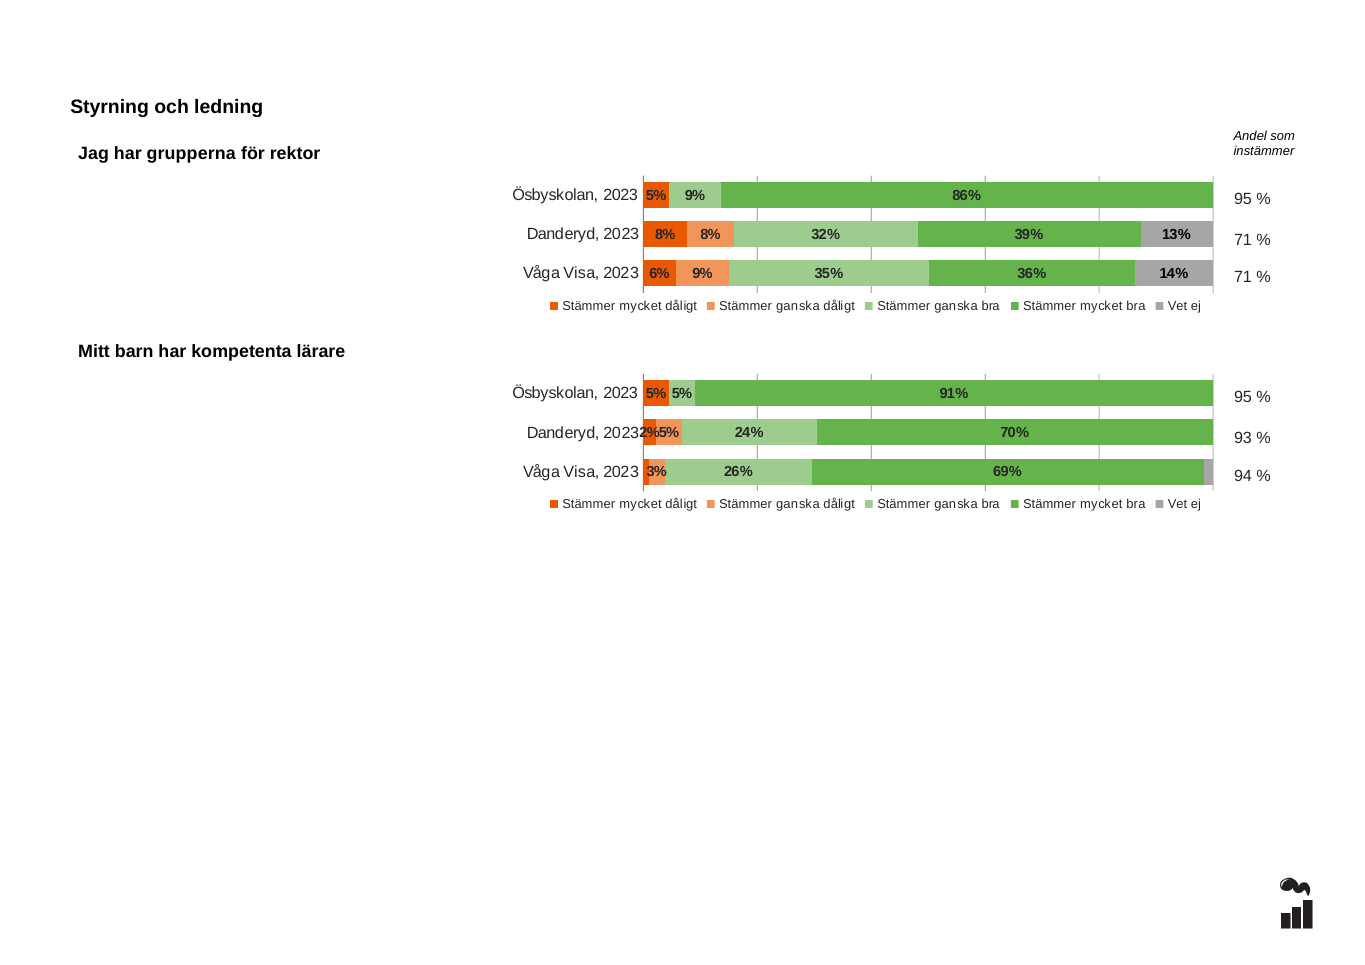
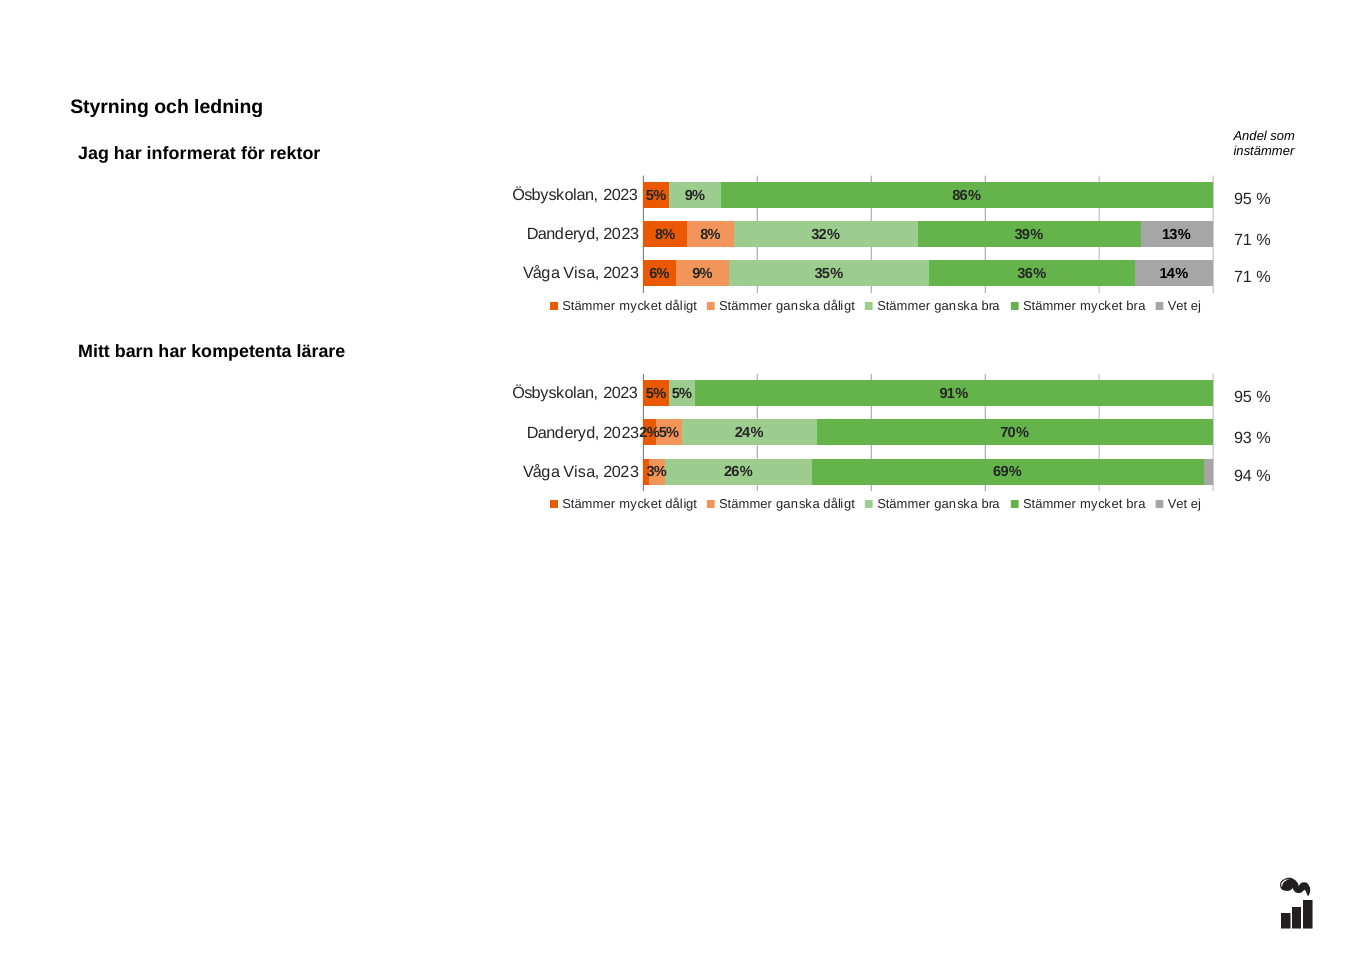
grupperna: grupperna -> informerat (191, 153)
